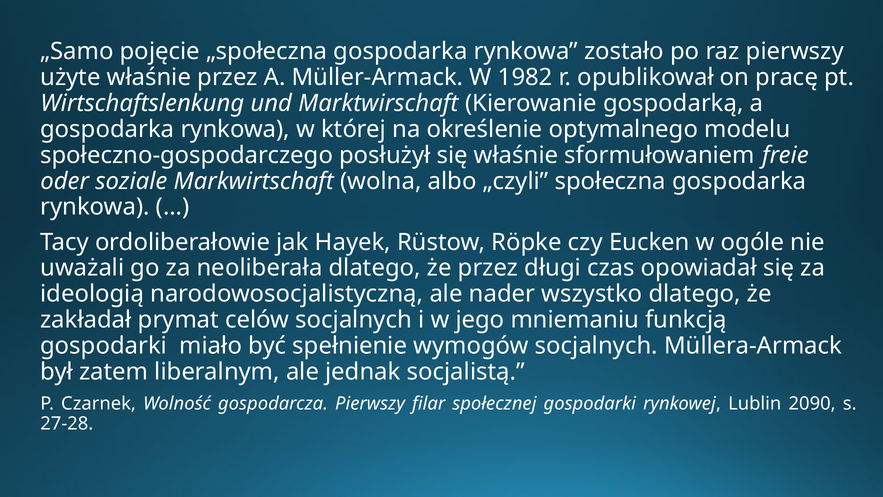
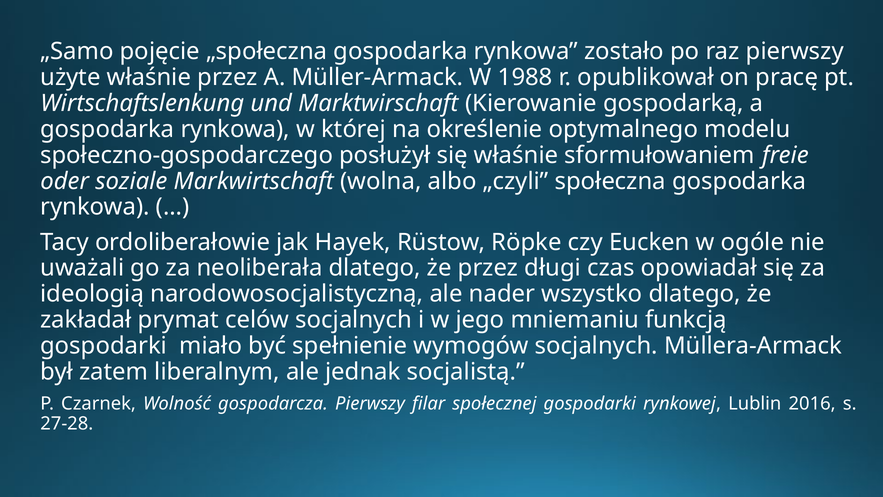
1982: 1982 -> 1988 (525, 77)
2090: 2090 -> 2016 (812, 404)
